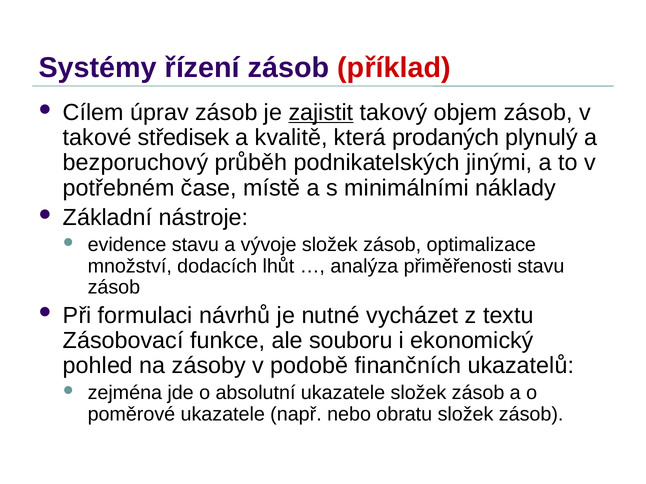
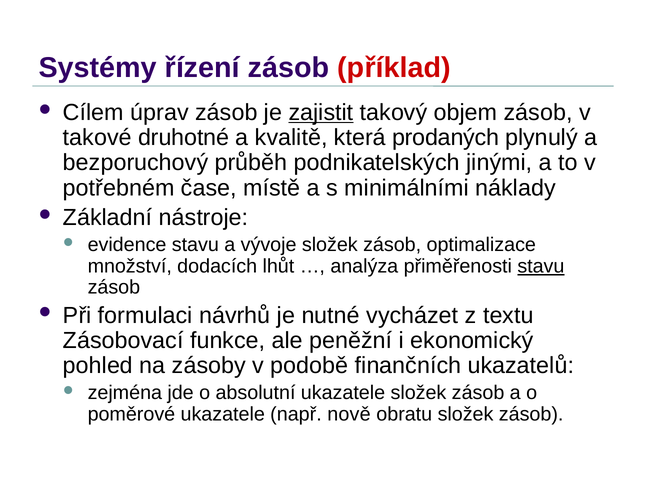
středisek: středisek -> druhotné (184, 138)
stavu underline: none -> present (541, 266)
souboru: souboru -> peněžní (351, 341)
nebo: nebo -> nově (349, 415)
